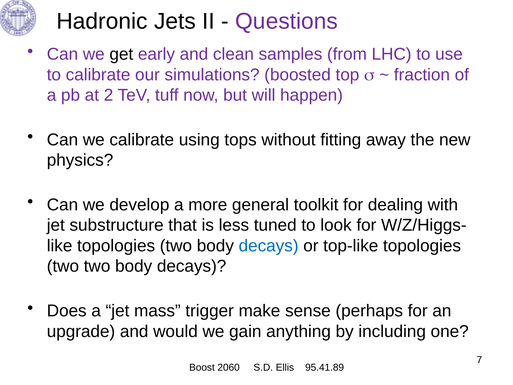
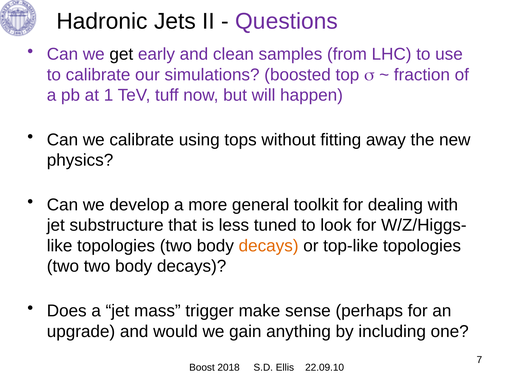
2: 2 -> 1 (109, 95)
decays colour: blue -> orange (269, 246)
2060: 2060 -> 2018 (229, 367)
95.41.89: 95.41.89 -> 22.09.10 (325, 367)
